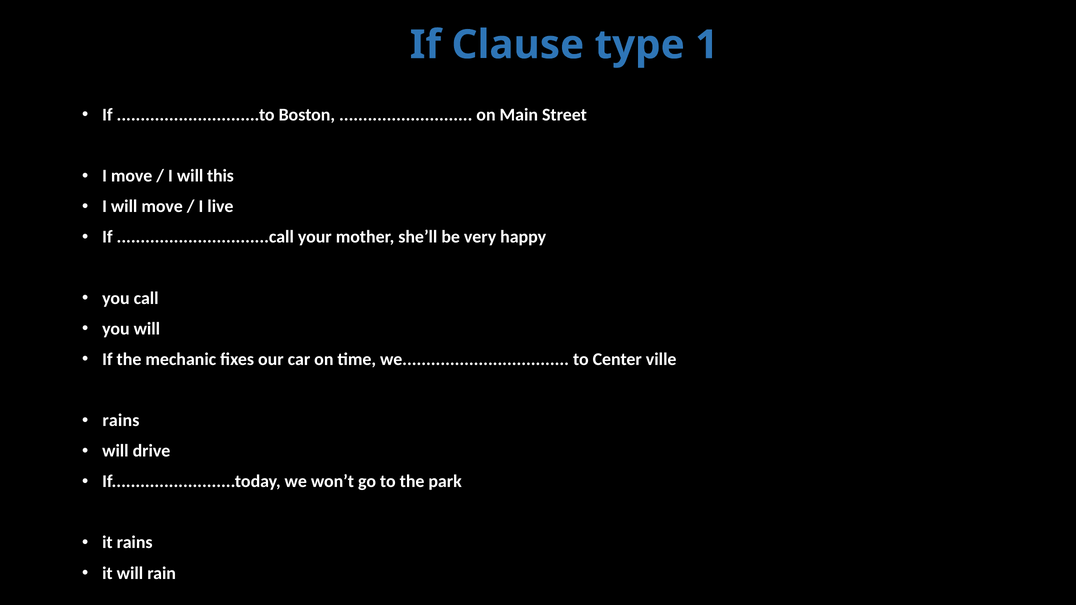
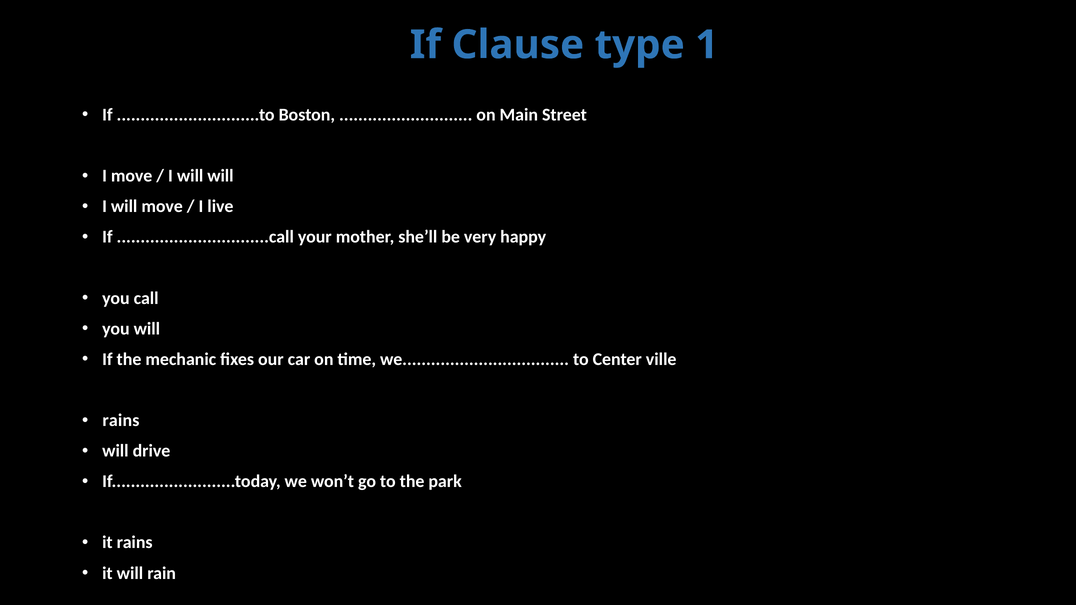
will this: this -> will (220, 176)
